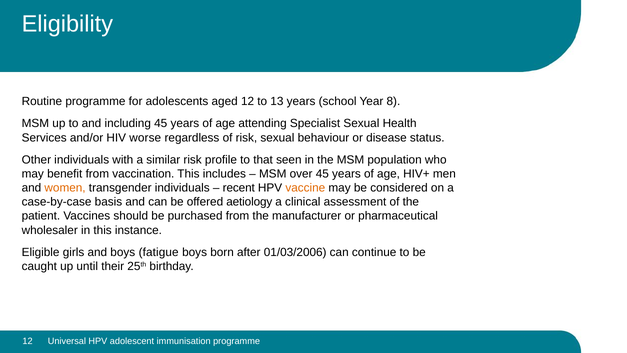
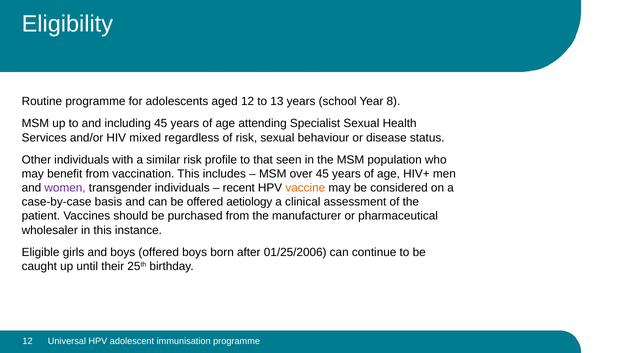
worse: worse -> mixed (145, 138)
women colour: orange -> purple (65, 188)
boys fatigue: fatigue -> offered (159, 252)
01/03/2006: 01/03/2006 -> 01/25/2006 (295, 252)
